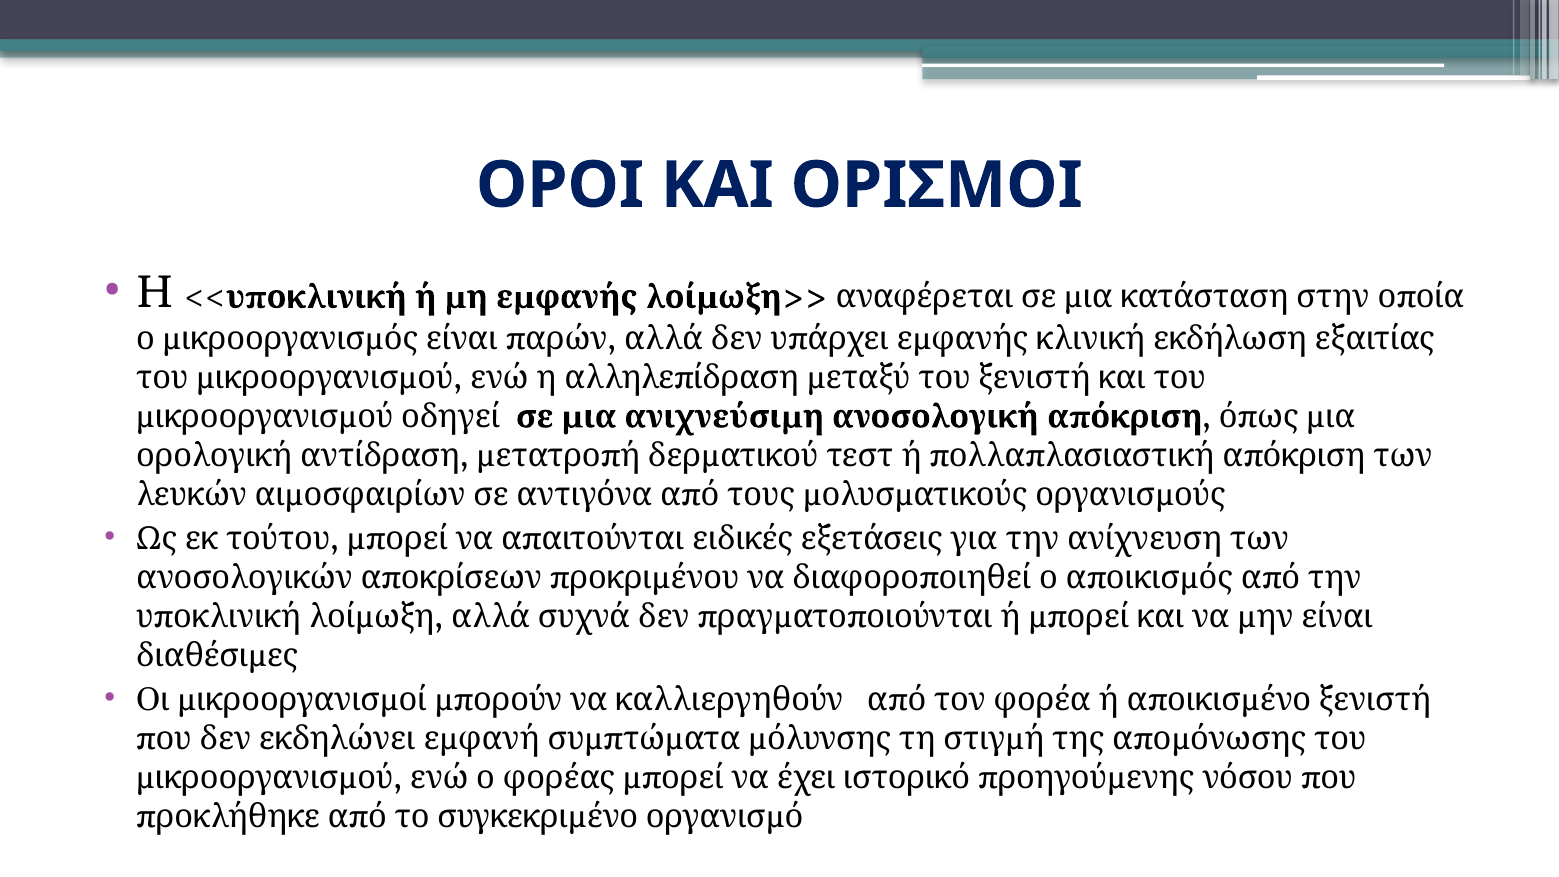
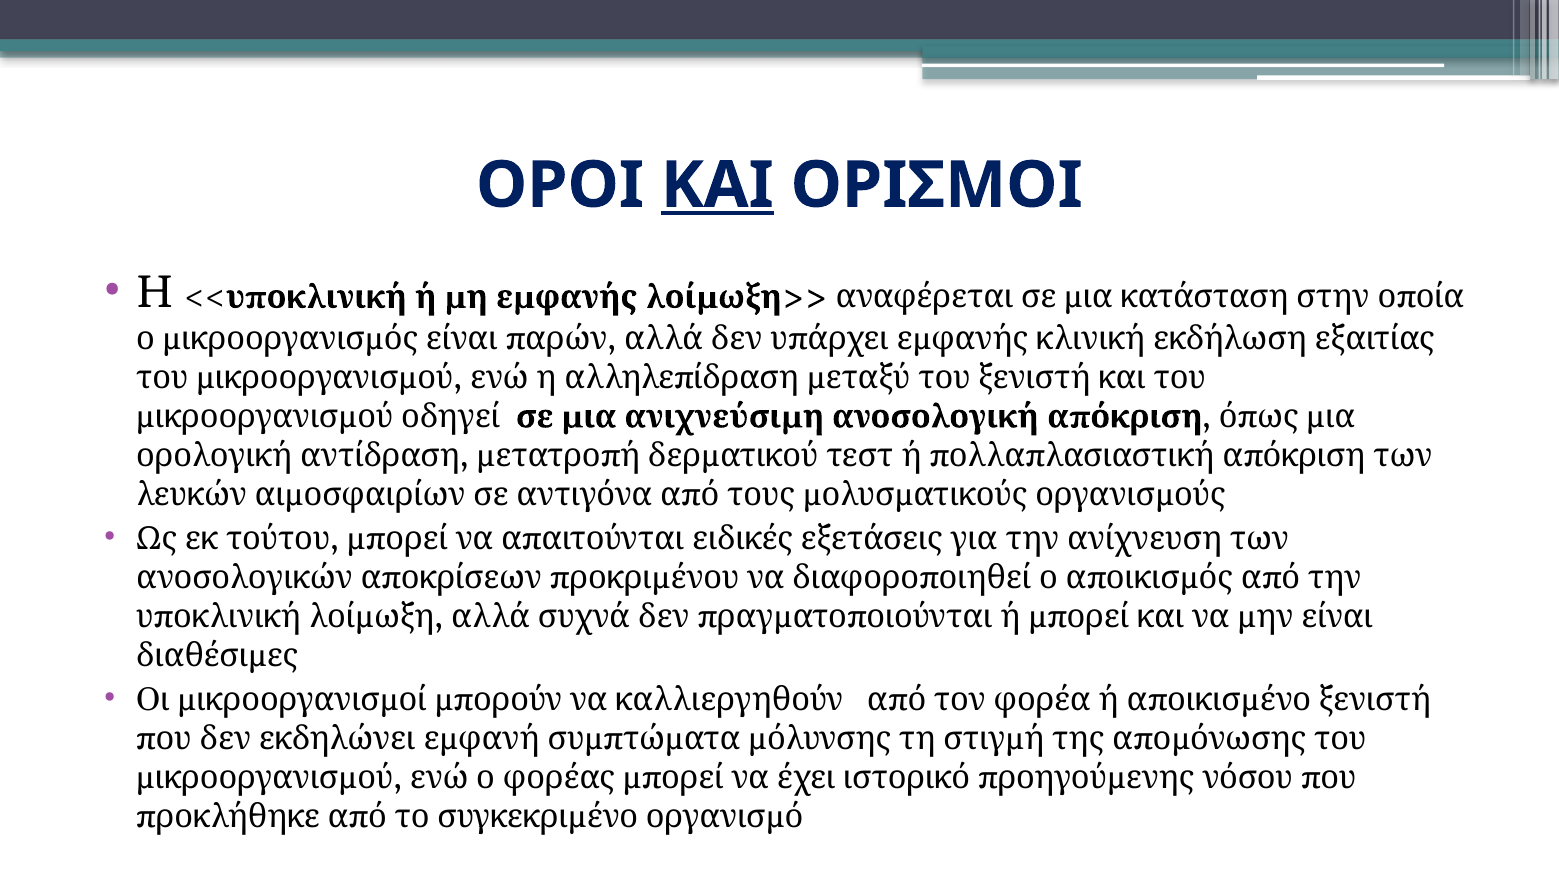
ΚΑΙ underline: none -> present (717, 185)
